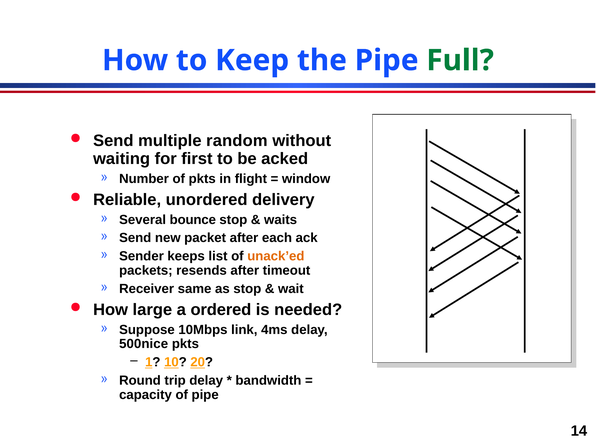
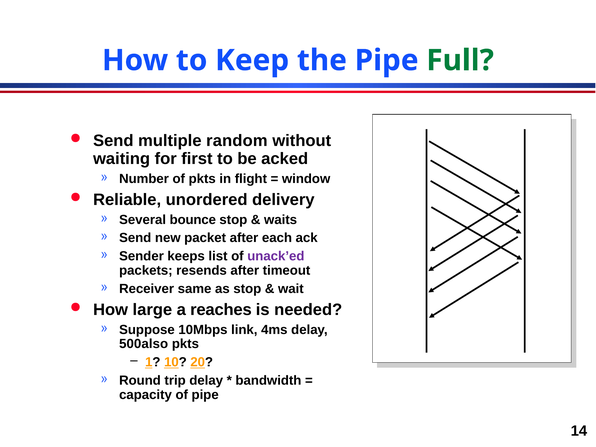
unack’ed colour: orange -> purple (276, 256)
ordered: ordered -> reaches (221, 310)
500nice: 500nice -> 500also (144, 344)
